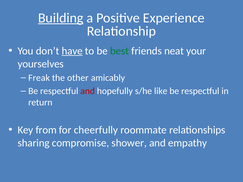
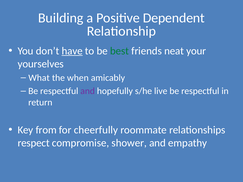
Building underline: present -> none (61, 18)
Experience: Experience -> Dependent (174, 18)
Freak: Freak -> What (39, 78)
other: other -> when (78, 78)
and colour: red -> purple (88, 91)
like: like -> live (161, 91)
sharing: sharing -> respect (34, 143)
